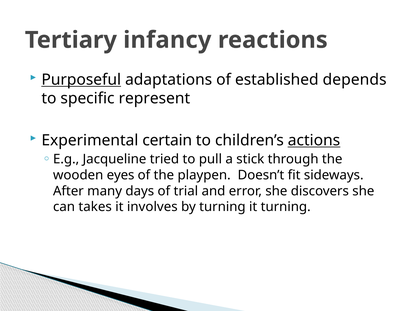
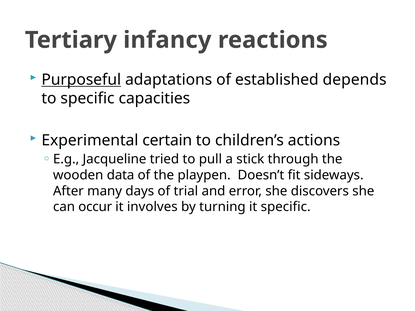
represent: represent -> capacities (154, 98)
actions underline: present -> none (314, 140)
eyes: eyes -> data (121, 175)
takes: takes -> occur (95, 207)
it turning: turning -> specific (286, 207)
